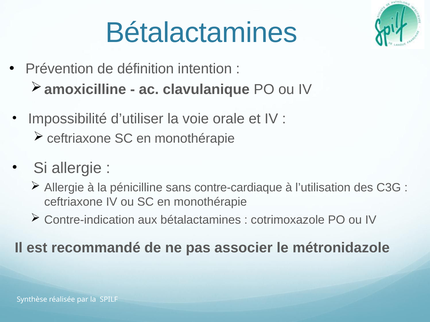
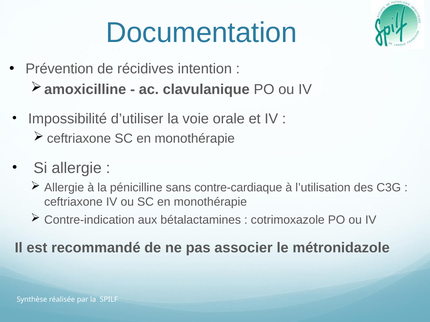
Bétalactamines: Bétalactamines -> Documentation (201, 33)
définition: définition -> récidives (145, 69)
